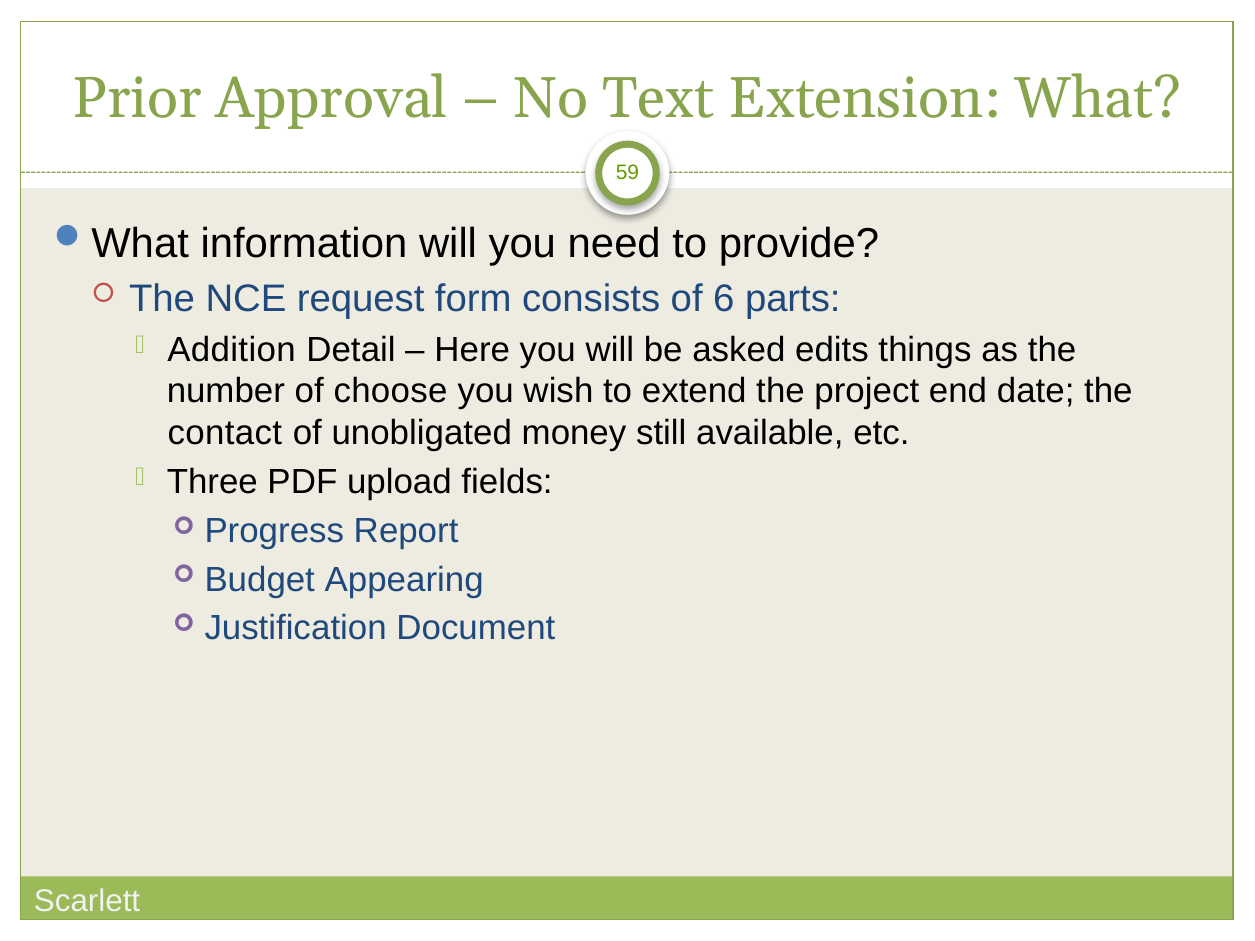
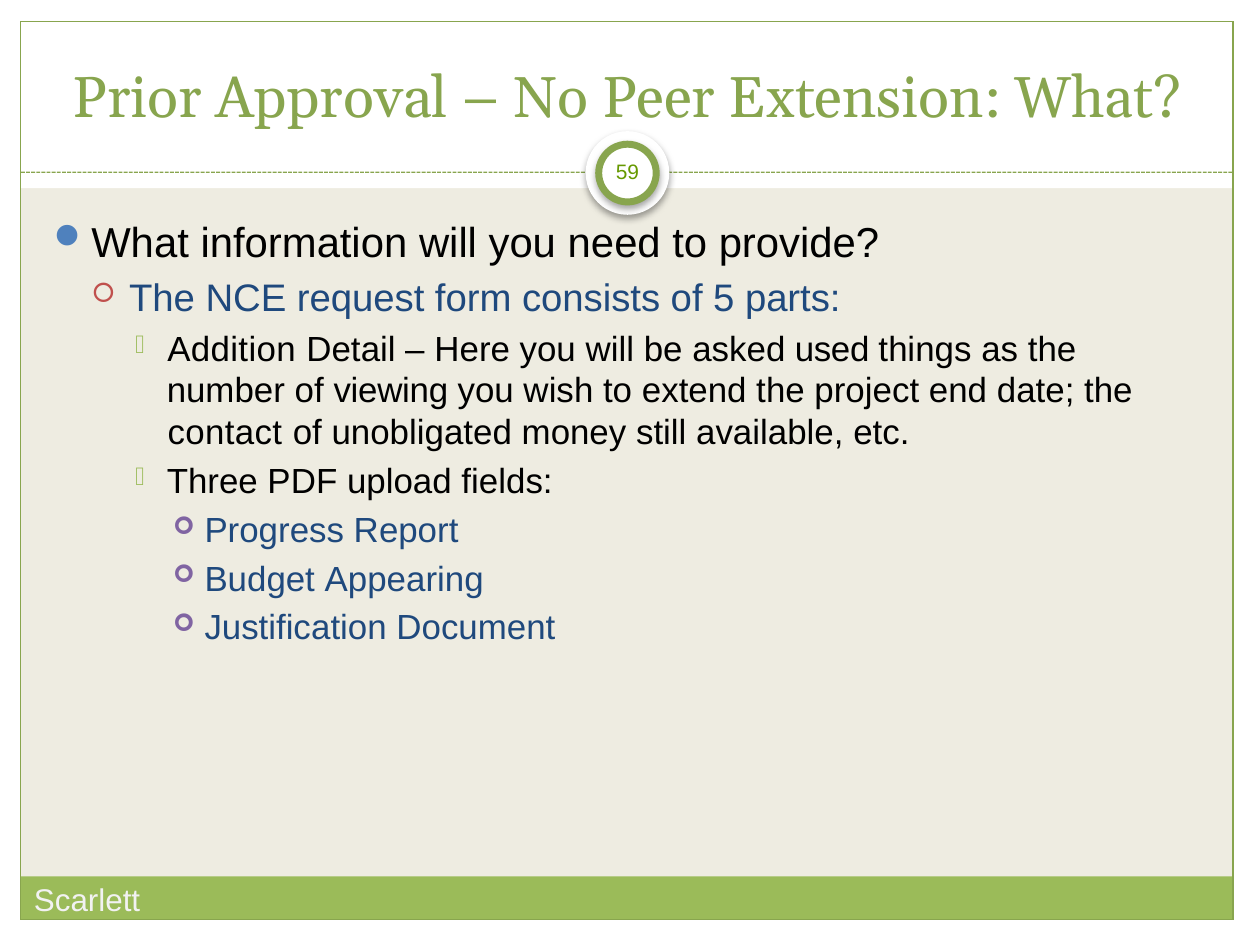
Text: Text -> Peer (659, 99)
6: 6 -> 5 (724, 299)
edits: edits -> used (832, 350)
choose: choose -> viewing (391, 391)
